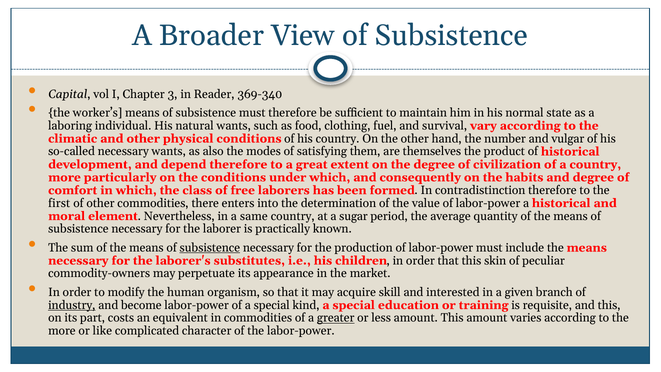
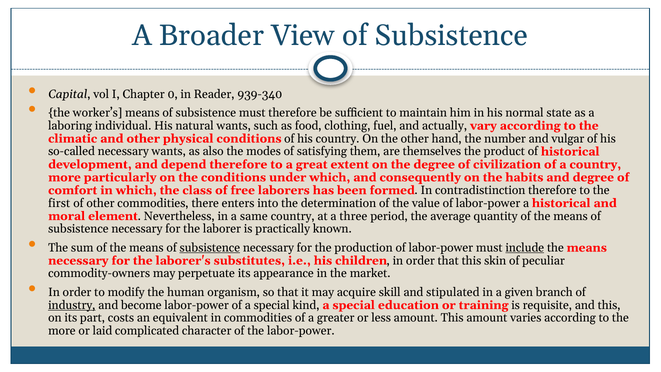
3: 3 -> 0 (173, 94)
369-340: 369-340 -> 939-340 (260, 94)
survival: survival -> actually (445, 126)
sugar: sugar -> three (353, 216)
include underline: none -> present (525, 248)
interested: interested -> stipulated (453, 292)
greater underline: present -> none (336, 318)
like: like -> laid (102, 331)
